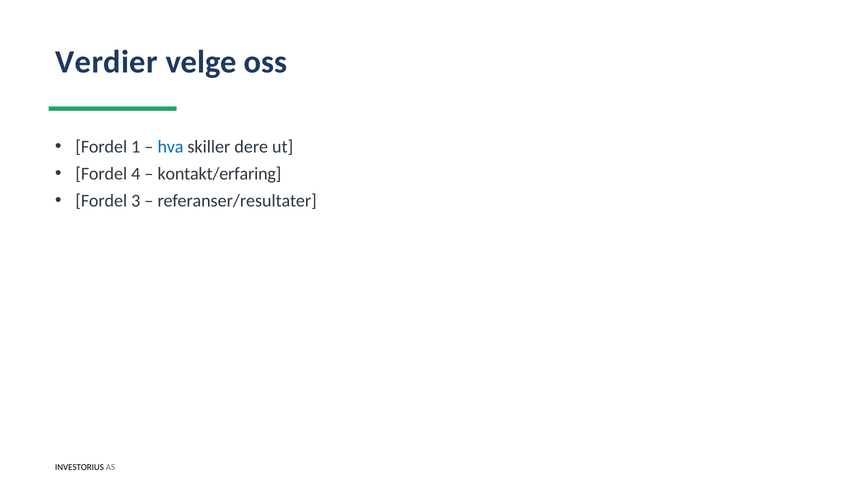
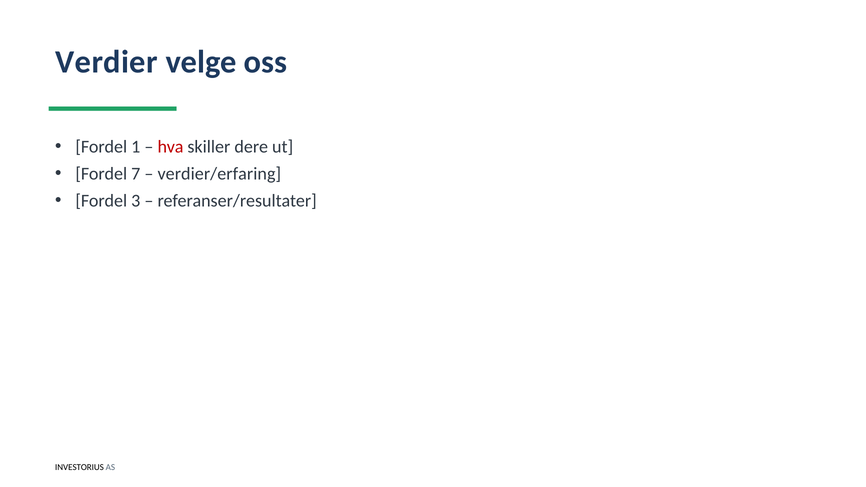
hva colour: blue -> red (170, 147)
4: 4 -> 7 (136, 174)
kontakt/erfaring: kontakt/erfaring -> verdier/erfaring (219, 174)
